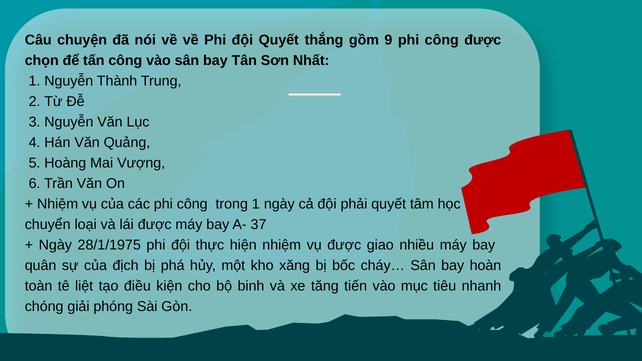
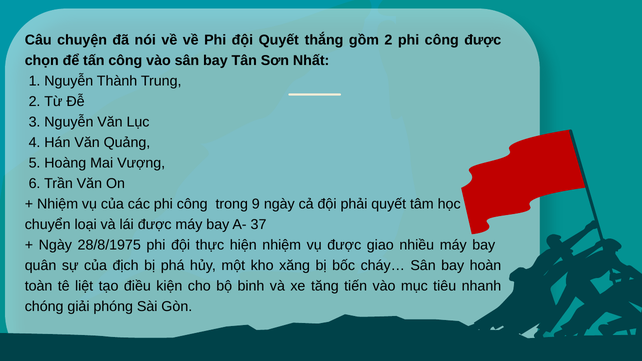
gồm 9: 9 -> 2 (388, 40)
trong 1: 1 -> 9 (256, 204)
28/1/1975: 28/1/1975 -> 28/8/1975 (109, 245)
